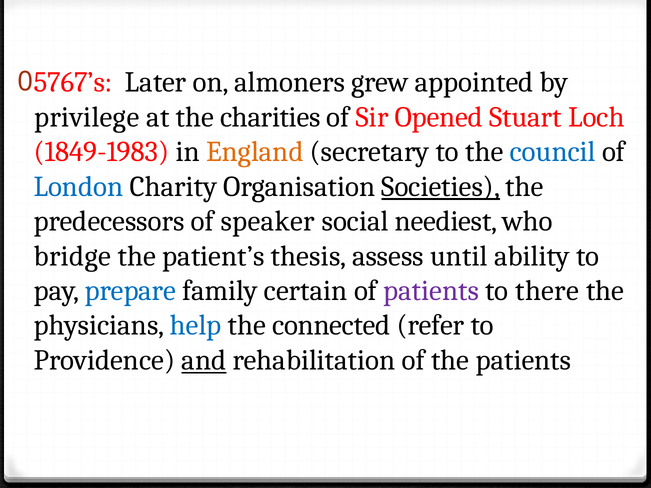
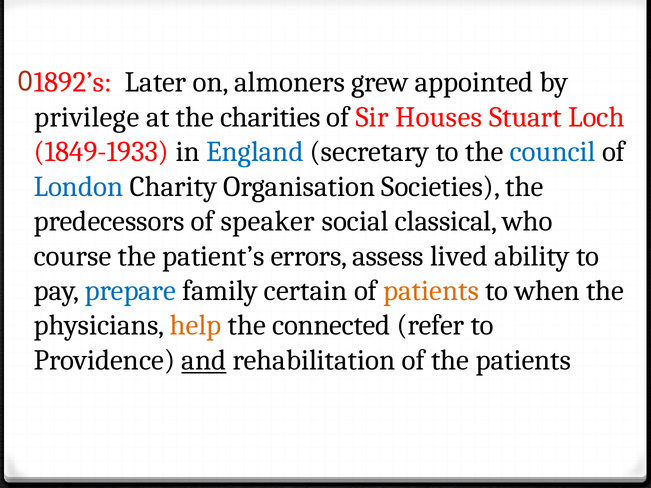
5767’s: 5767’s -> 1892’s (73, 82)
Opened: Opened -> Houses (439, 117)
1849-1983: 1849-1983 -> 1849-1933 (101, 152)
England colour: orange -> blue (255, 152)
Societies underline: present -> none (441, 187)
neediest: neediest -> classical (446, 221)
bridge: bridge -> course (73, 256)
thesis: thesis -> errors (309, 256)
until: until -> lived (459, 256)
patients colour: purple -> orange (431, 291)
there: there -> when (547, 291)
help colour: blue -> orange (196, 326)
